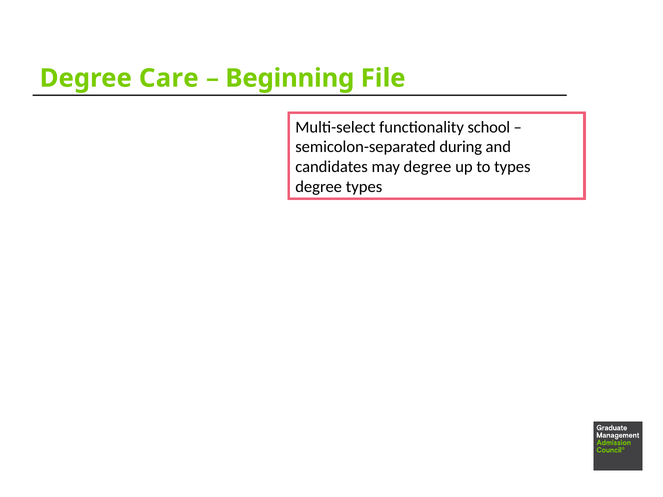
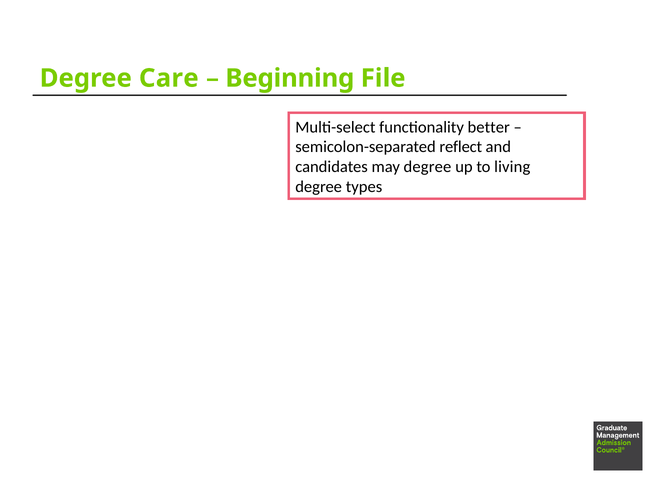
school: school -> better (489, 127)
during: during -> reflect (461, 147)
to types: types -> living (512, 167)
